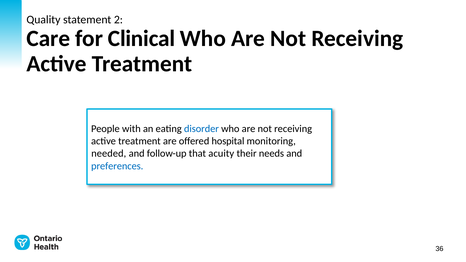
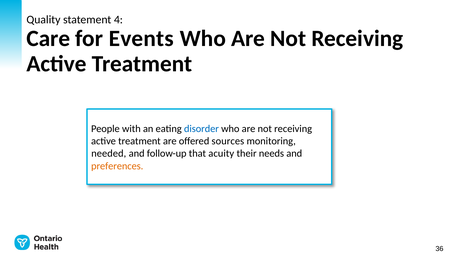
2: 2 -> 4 (118, 20)
Clinical: Clinical -> Events (141, 39)
hospital: hospital -> sources (228, 141)
preferences colour: blue -> orange (117, 166)
